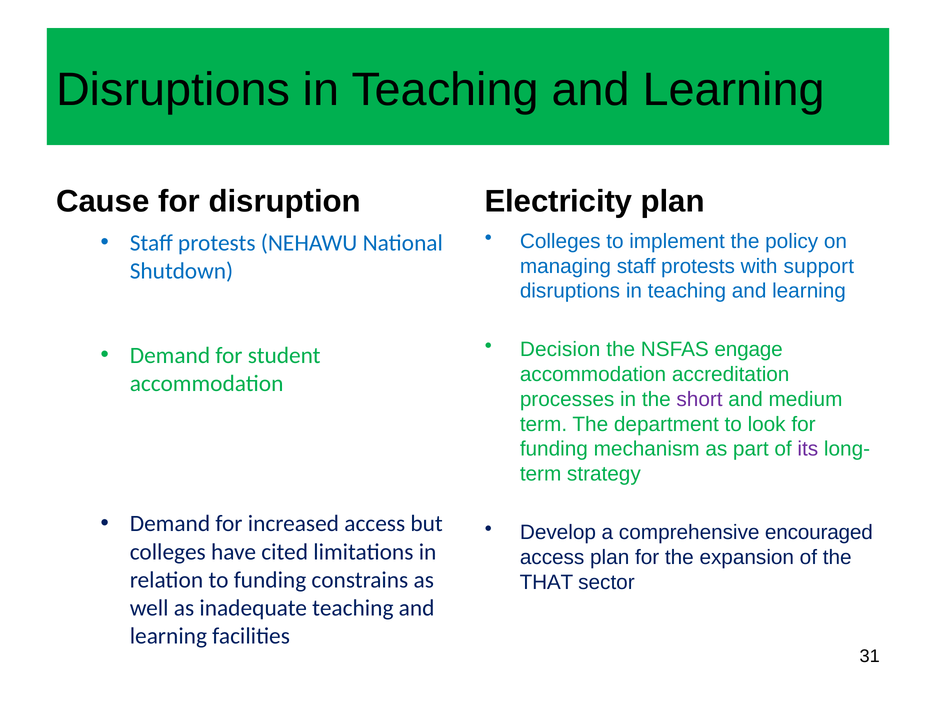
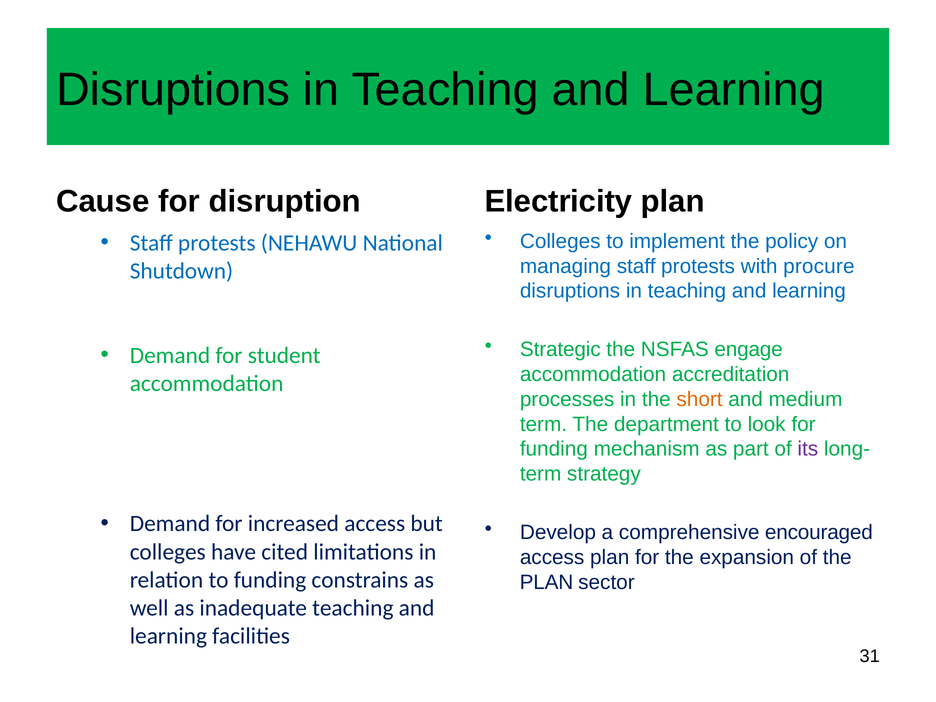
support: support -> procure (819, 266)
Decision: Decision -> Strategic (560, 349)
short colour: purple -> orange (700, 399)
THAT: THAT -> PLAN (546, 582)
